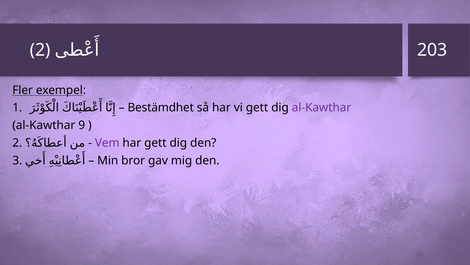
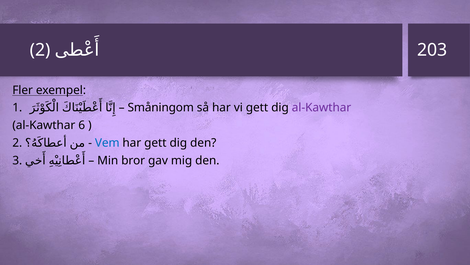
Bestämdhet: Bestämdhet -> Småningom (161, 108)
9: 9 -> 6 (82, 125)
Vem colour: purple -> blue (107, 143)
